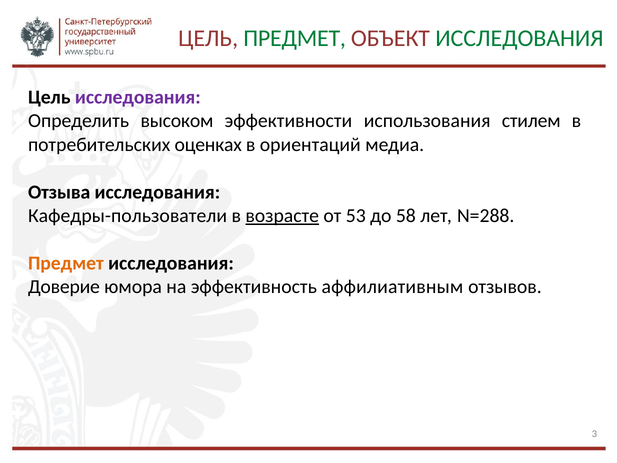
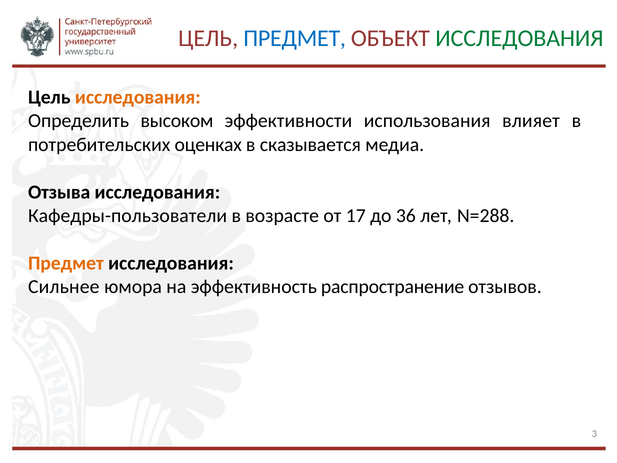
ПРЕДМЕТ colour: green -> blue (295, 38)
исследования colour: purple -> orange (138, 97)
стилем: стилем -> влияет (531, 121)
ориентаций: ориентаций -> сказывается (310, 144)
возрасте underline: present -> none (282, 216)
53: 53 -> 17 (356, 216)
58: 58 -> 36 (406, 216)
Доверие: Доверие -> Сильнее (64, 287)
аффилиативным: аффилиативным -> распространение (393, 287)
